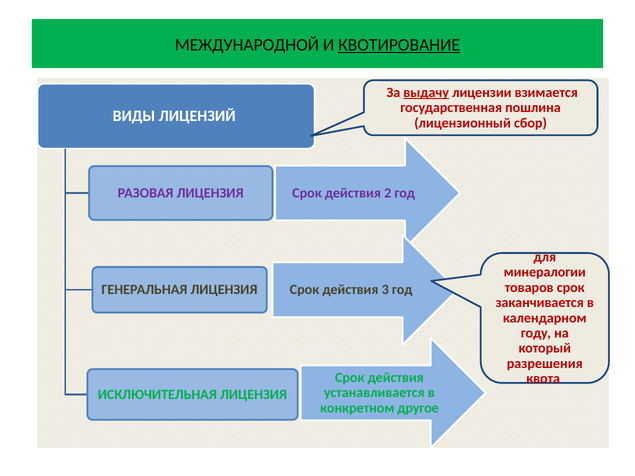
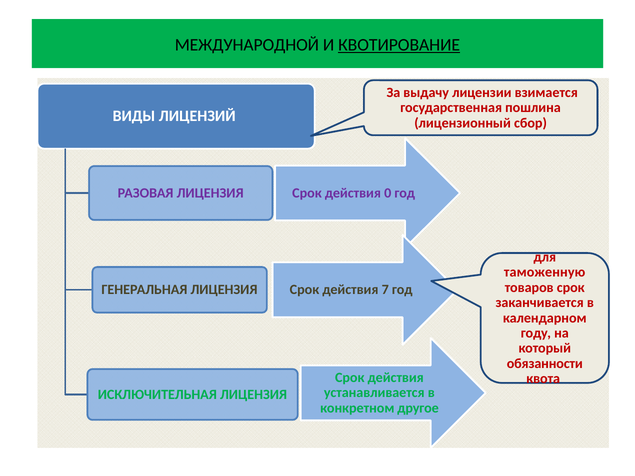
выдачу underline: present -> none (426, 92)
2: 2 -> 0 (388, 193)
минералогии: минералогии -> таможенную (545, 272)
3: 3 -> 7 (385, 290)
разрешения: разрешения -> обязанности (545, 364)
